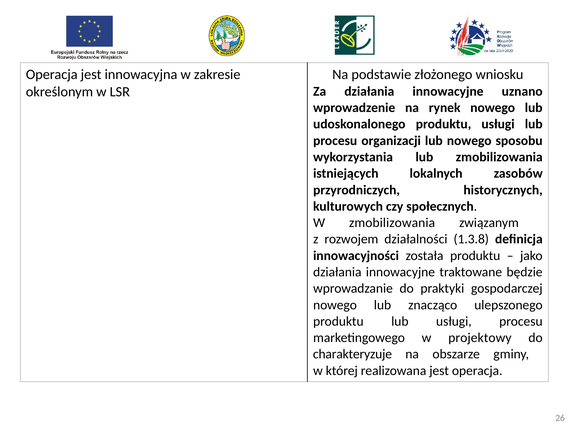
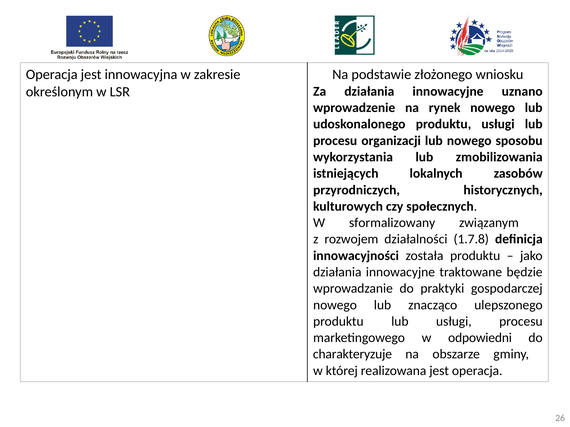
W zmobilizowania: zmobilizowania -> sformalizowany (392, 223)
1.3.8: 1.3.8 -> 1.7.8 (471, 239)
projektowy: projektowy -> odpowiedni (480, 338)
